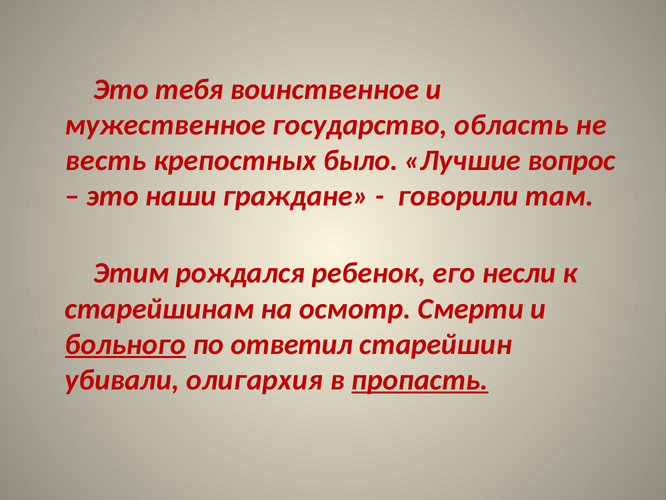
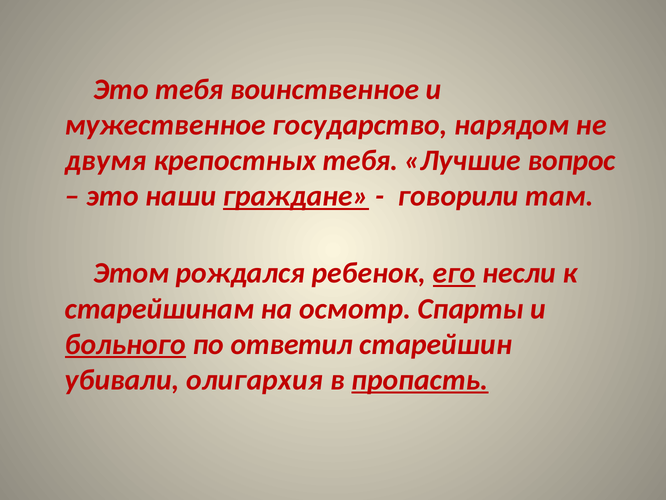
область: область -> нарядом (512, 125)
весть: весть -> двумя (106, 160)
крепостных было: было -> тебя (361, 160)
граждане underline: none -> present (296, 196)
Этим: Этим -> Этом (131, 273)
его underline: none -> present (454, 273)
Смерти: Смерти -> Спарты (471, 308)
